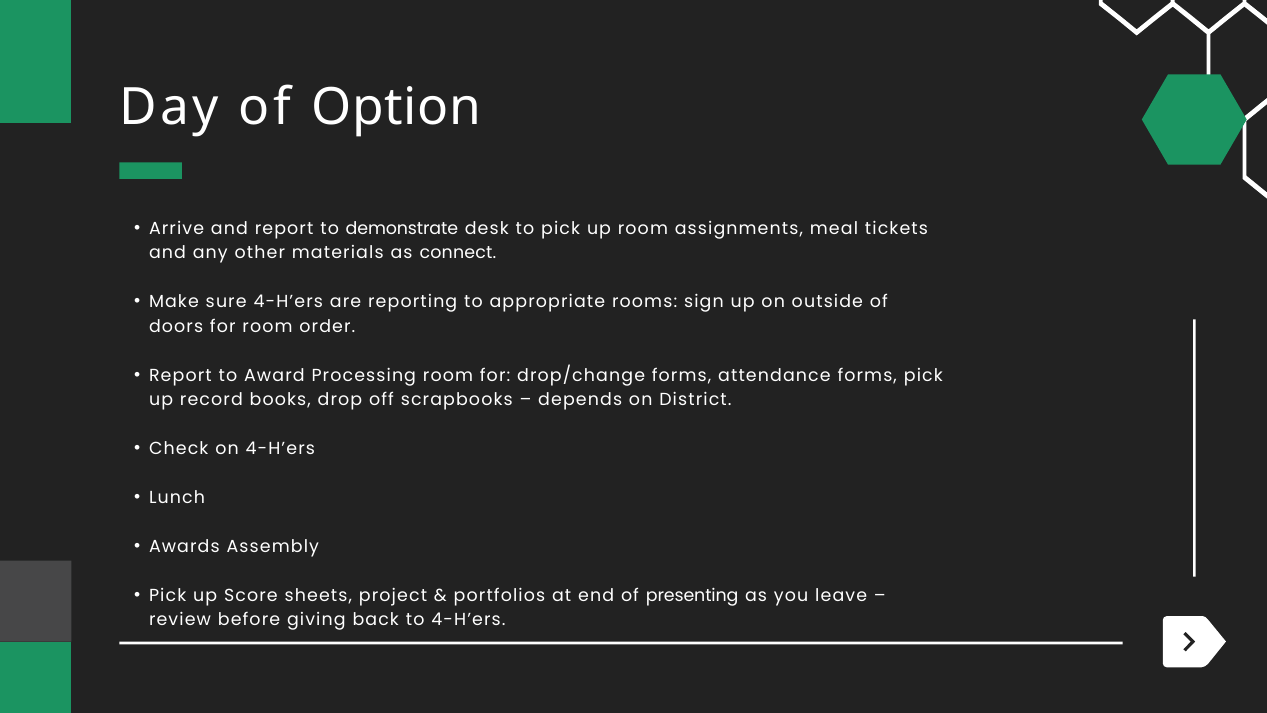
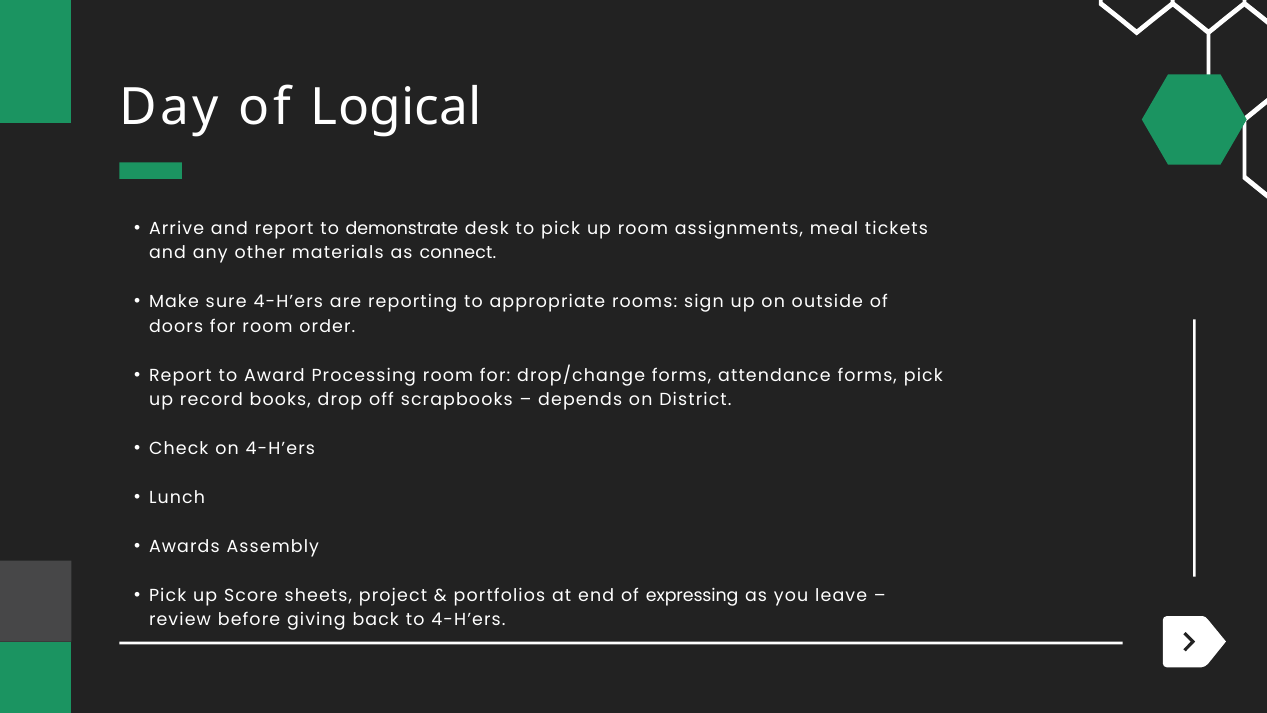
Option: Option -> Logical (396, 107)
presenting: presenting -> expressing (692, 595)
